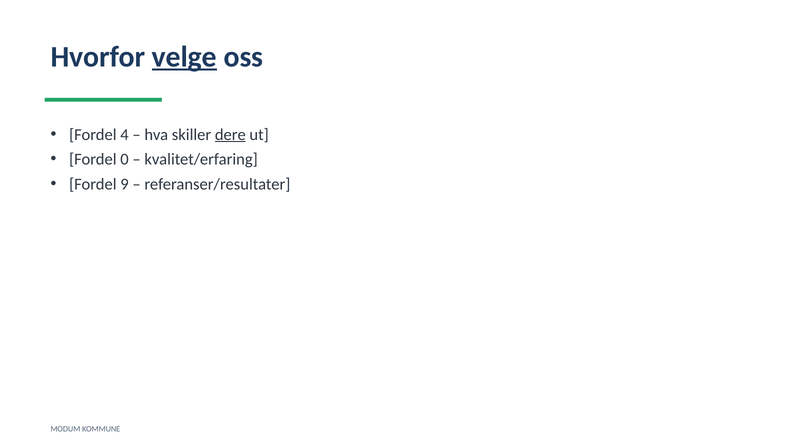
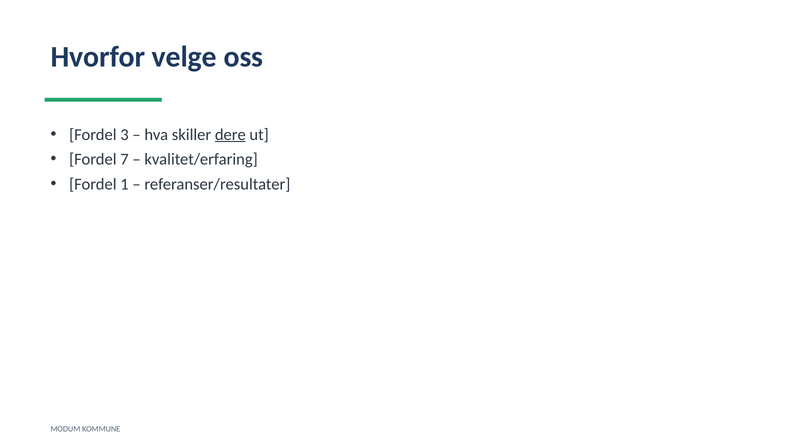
velge underline: present -> none (184, 57)
4: 4 -> 3 (125, 134)
0: 0 -> 7 (125, 159)
9: 9 -> 1 (125, 184)
